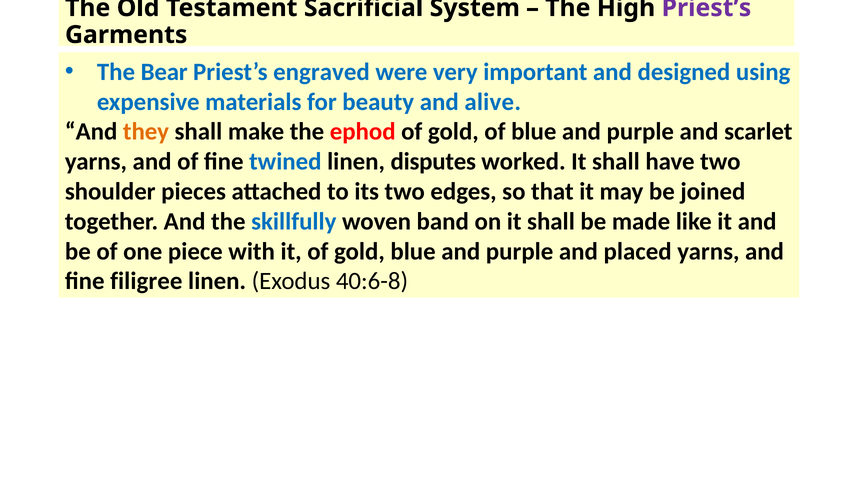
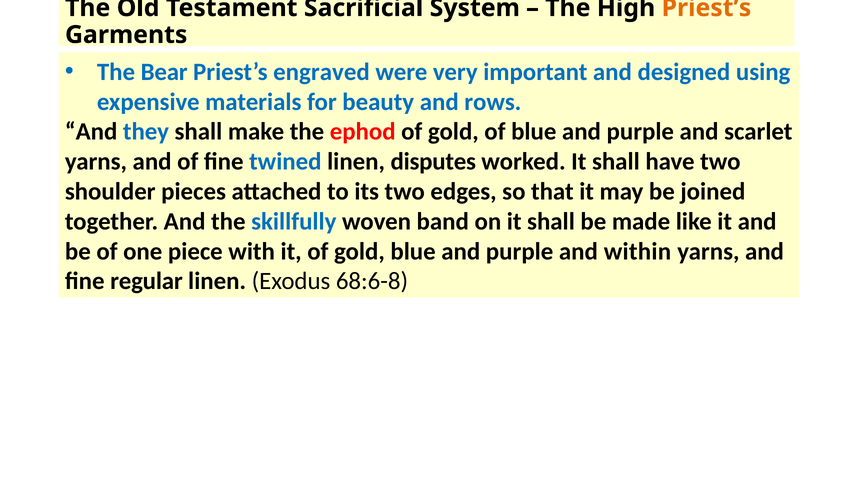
Priest’s colour: purple -> orange (706, 8)
alive: alive -> rows (493, 102)
they colour: orange -> blue (146, 132)
placed: placed -> within (637, 251)
filigree: filigree -> regular (146, 281)
40:6-8: 40:6-8 -> 68:6-8 (372, 281)
